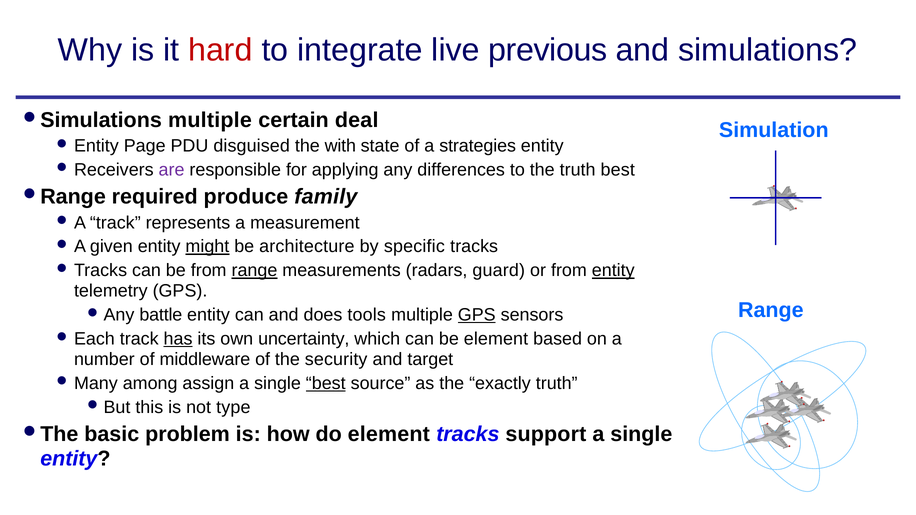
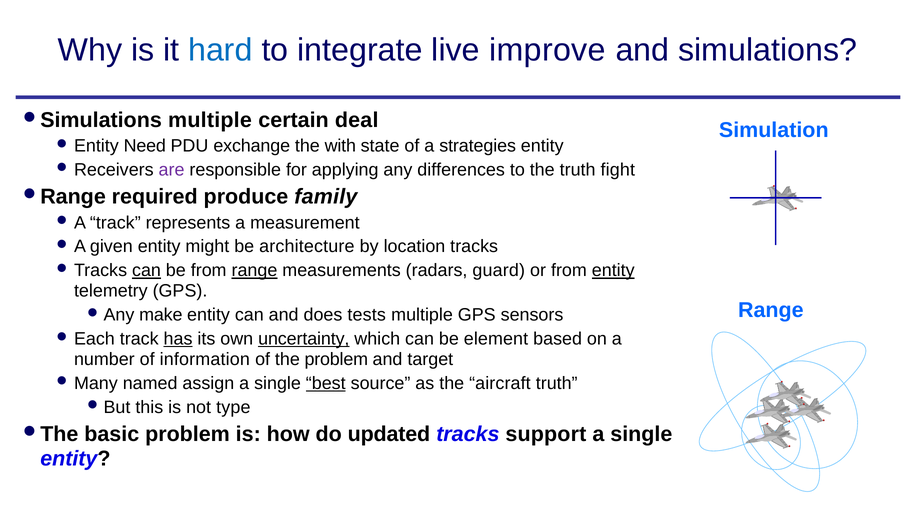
hard colour: red -> blue (220, 50)
previous: previous -> improve (547, 50)
Page: Page -> Need (145, 146)
disguised: disguised -> exchange (252, 146)
truth best: best -> fight (618, 170)
might underline: present -> none (207, 247)
specific: specific -> location (414, 247)
can underline: none -> present (146, 271)
battle: battle -> make (161, 315)
tools: tools -> tests (367, 315)
GPS underline: present -> none (477, 315)
uncertainty underline: none -> present (304, 339)
middleware: middleware -> information (205, 359)
the security: security -> problem (336, 359)
among: among -> named (150, 383)
exactly: exactly -> aircraft (500, 383)
do element: element -> updated (389, 434)
